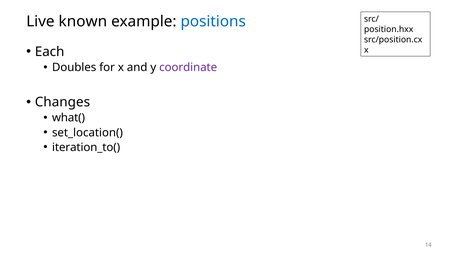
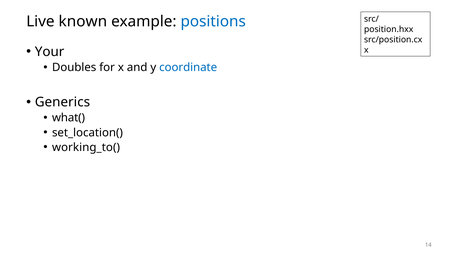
Each: Each -> Your (50, 52)
coordinate colour: purple -> blue (188, 68)
Changes: Changes -> Generics (62, 102)
iteration_to(: iteration_to( -> working_to( (86, 148)
